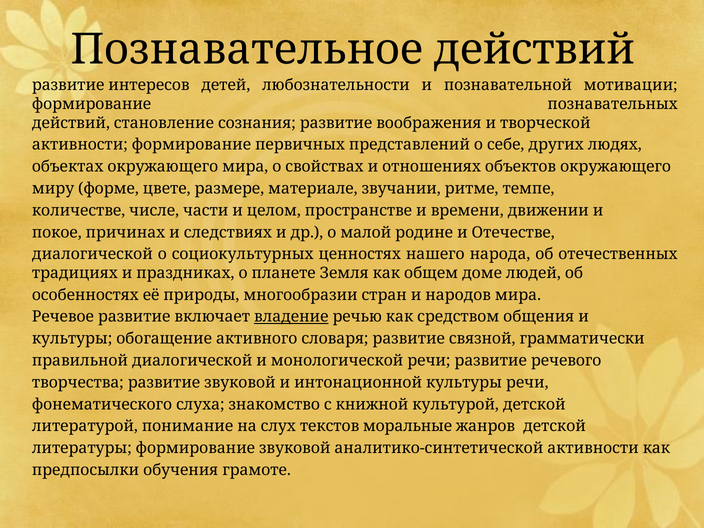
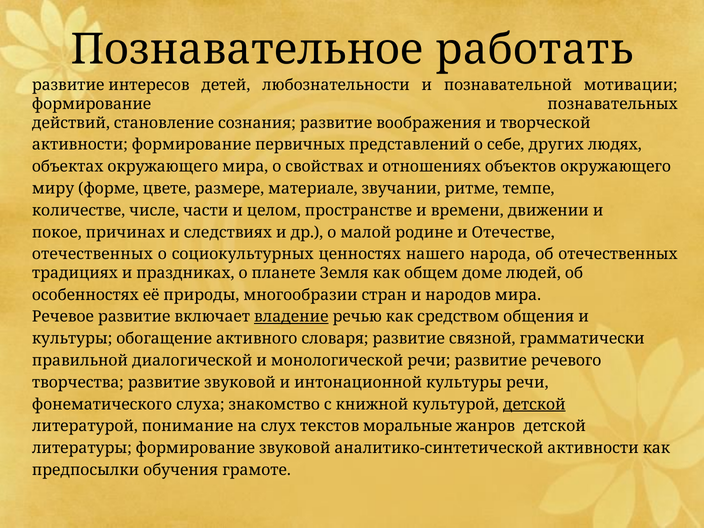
Познавательное действий: действий -> работать (534, 50)
диалогической: диалогической -> отечественных (92, 254)
детской underline: none -> present (534, 404)
